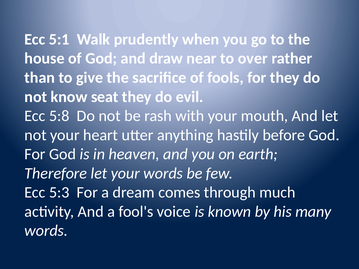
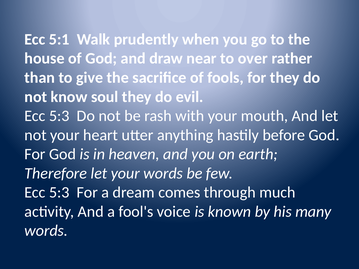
seat: seat -> soul (105, 97)
5:8: 5:8 -> 5:3 (59, 116)
